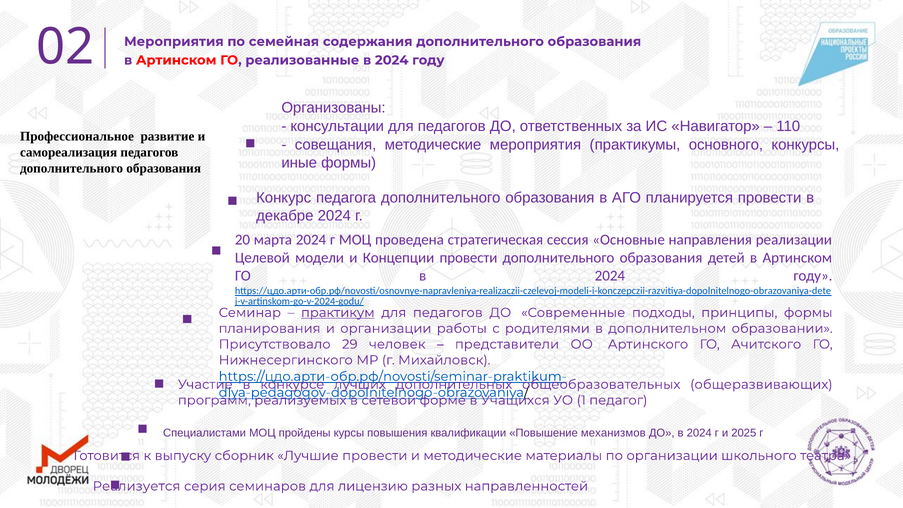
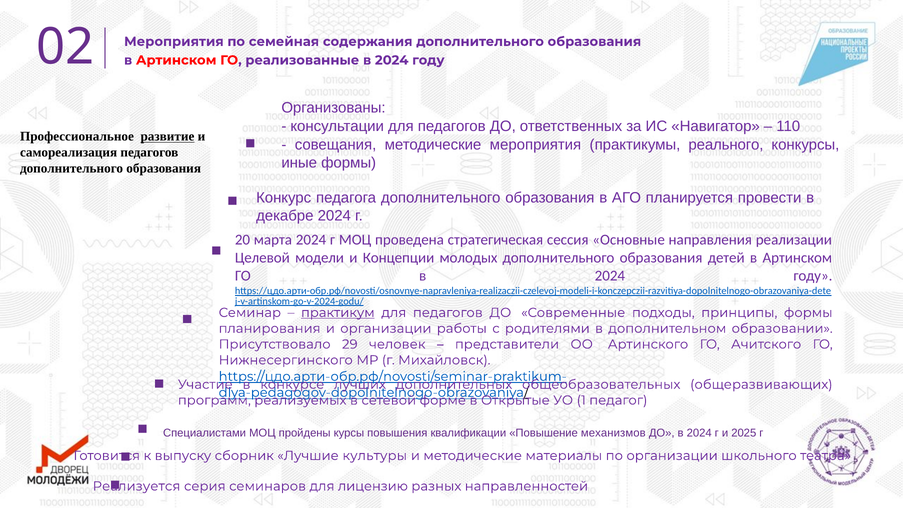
развитие underline: none -> present (167, 137)
основного: основного -> реального (726, 145)
Концепции провести: провести -> молодых (468, 258)
Учащихся: Учащихся -> Открытые (515, 400)
Лучшие провести: провести -> культуры (375, 456)
